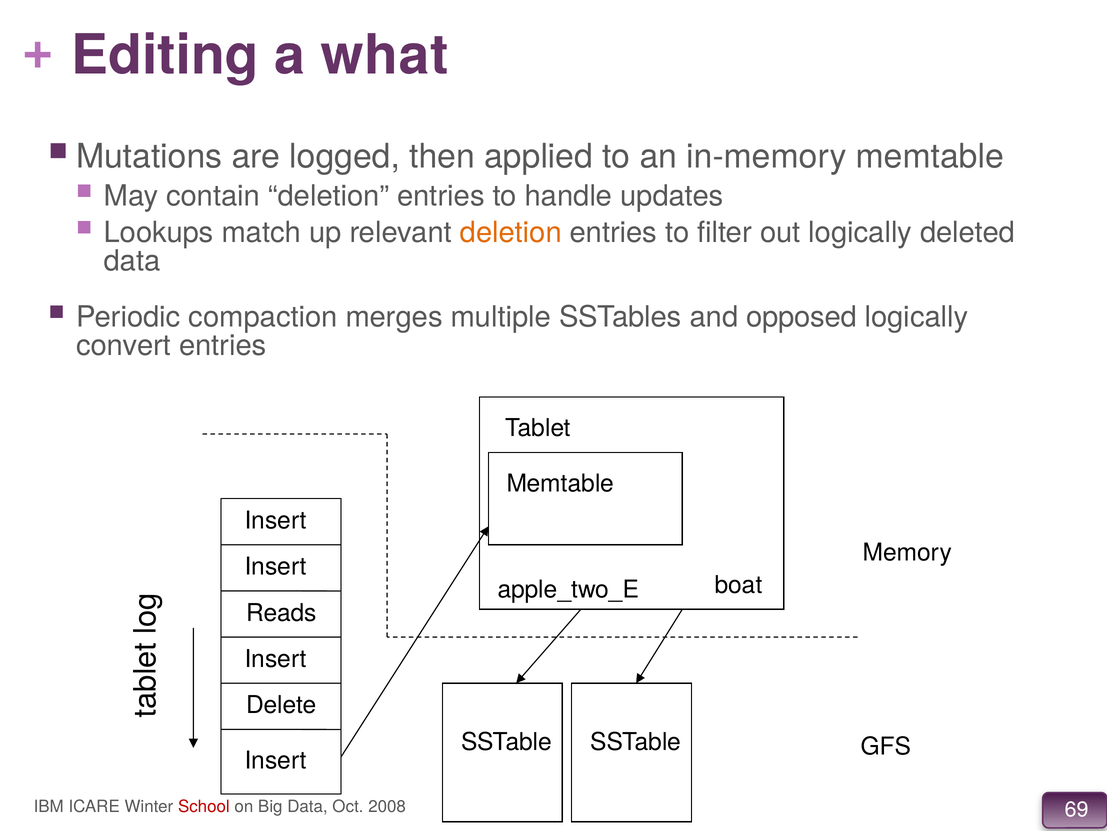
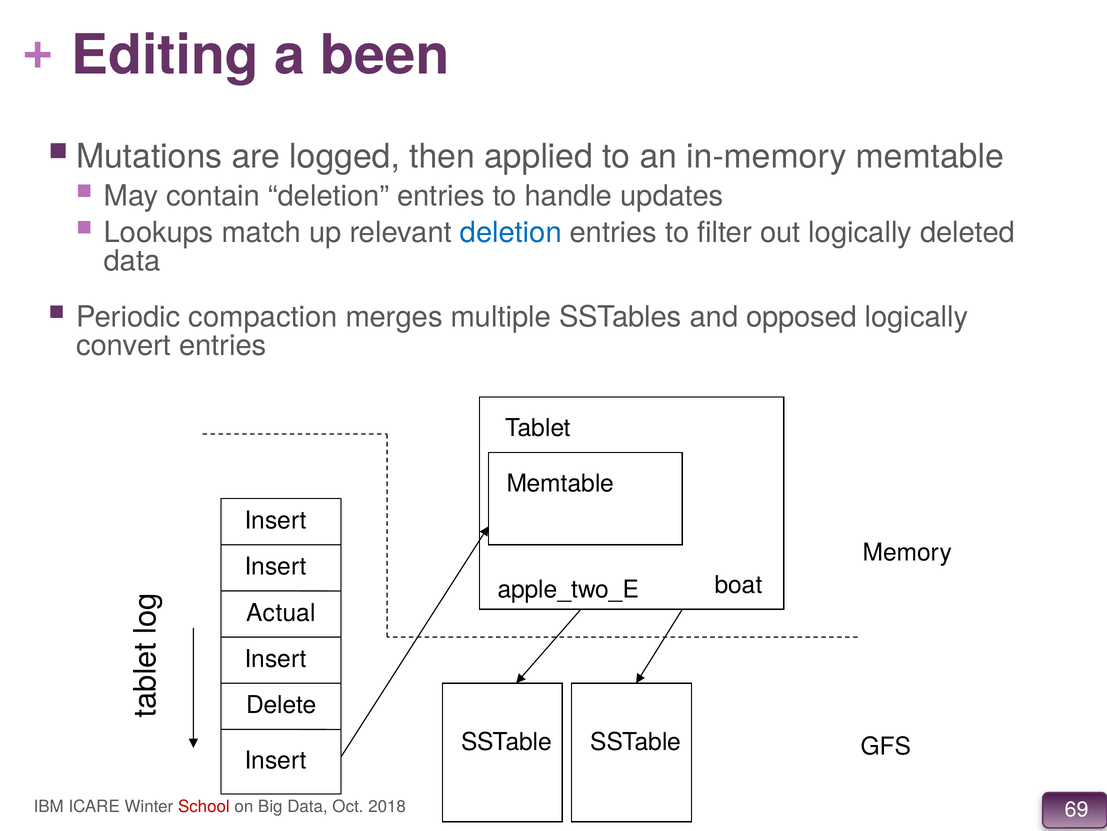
what: what -> been (385, 55)
deletion colour: orange -> blue (511, 232)
Reads: Reads -> Actual (281, 612)
2008: 2008 -> 2018 (387, 806)
